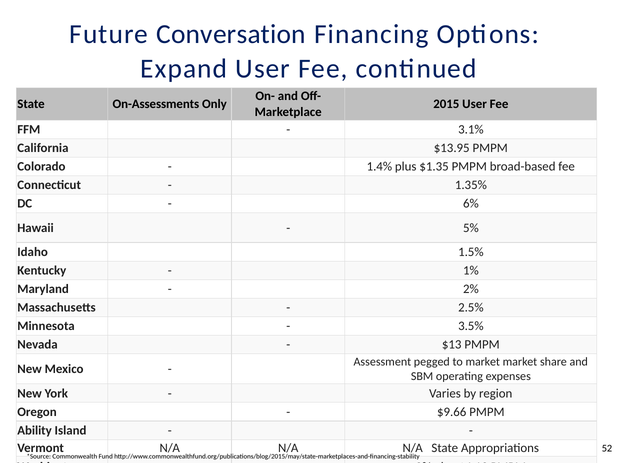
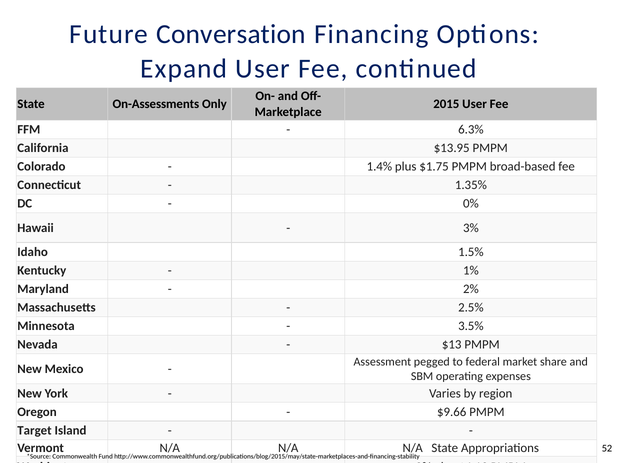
3.1%: 3.1% -> 6.3% (471, 130)
$1.35: $1.35 -> $1.75 (434, 167)
6%: 6% -> 0% (471, 204)
5%: 5% -> 3% (471, 228)
to market: market -> federal (483, 362)
Ability: Ability -> Target (35, 431)
